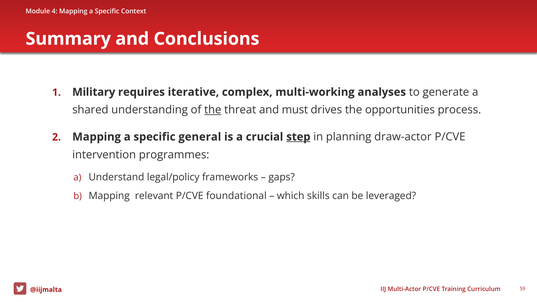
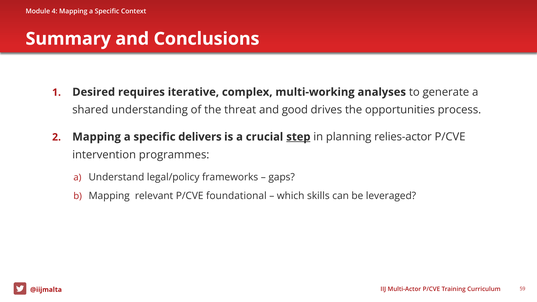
Military: Military -> Desired (94, 92)
the underline: present -> none (213, 110)
must: must -> good (295, 110)
general: general -> delivers (200, 137)
draw-actor: draw-actor -> relies-actor (403, 137)
